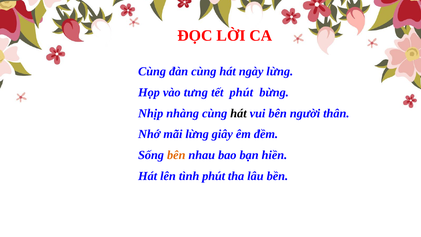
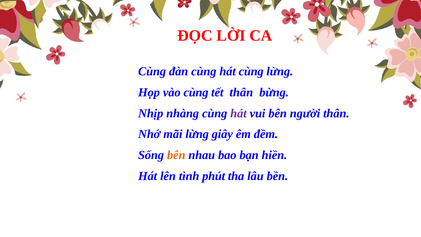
hát ngày: ngày -> cùng (251, 71)
vào tưng: tưng -> cùng (196, 92)
tết phút: phút -> thân (241, 92)
hát colour: black -> purple (239, 113)
